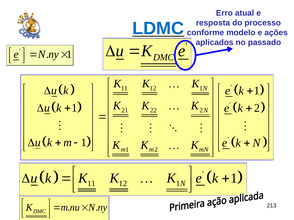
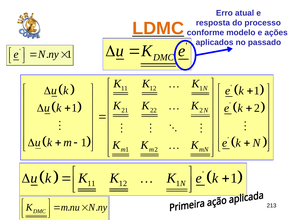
LDMC colour: blue -> orange (158, 28)
